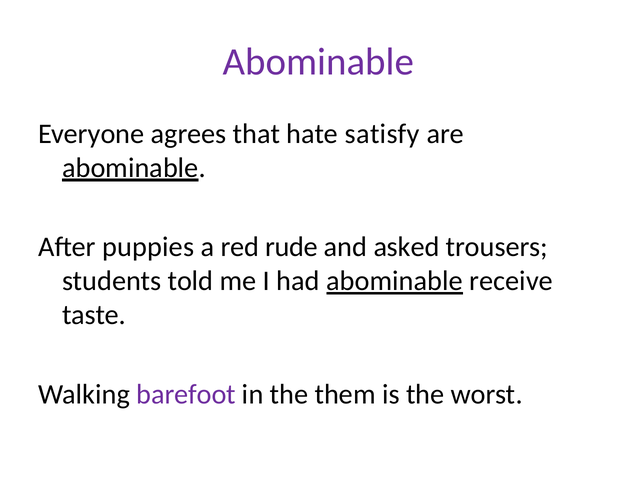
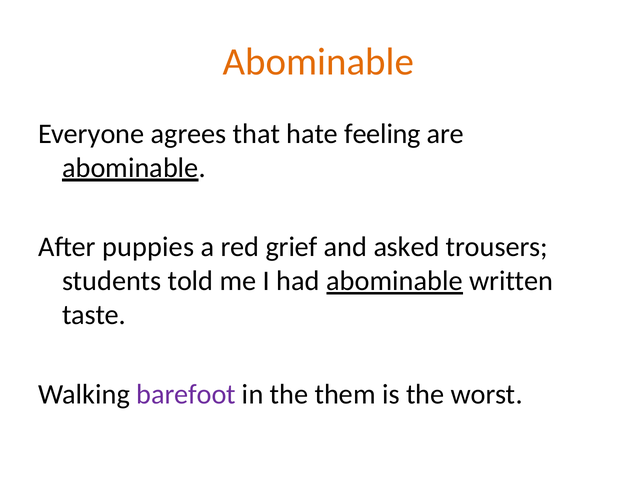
Abominable colour: purple -> orange (318, 62)
satisfy: satisfy -> feeling (382, 134)
rude: rude -> grief (292, 247)
receive: receive -> written (511, 281)
